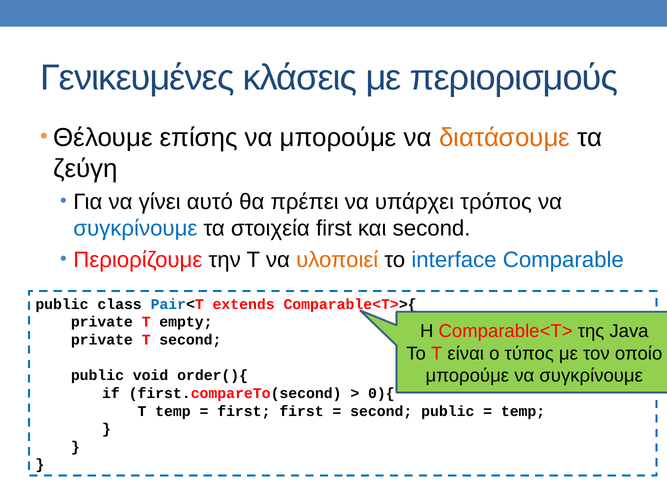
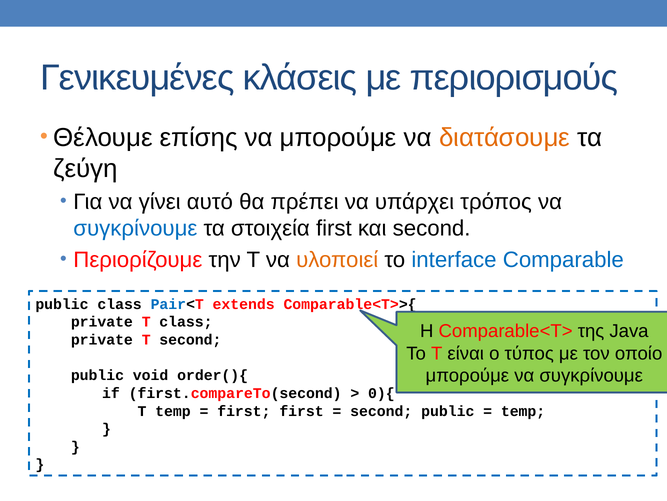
T empty: empty -> class (186, 322)
